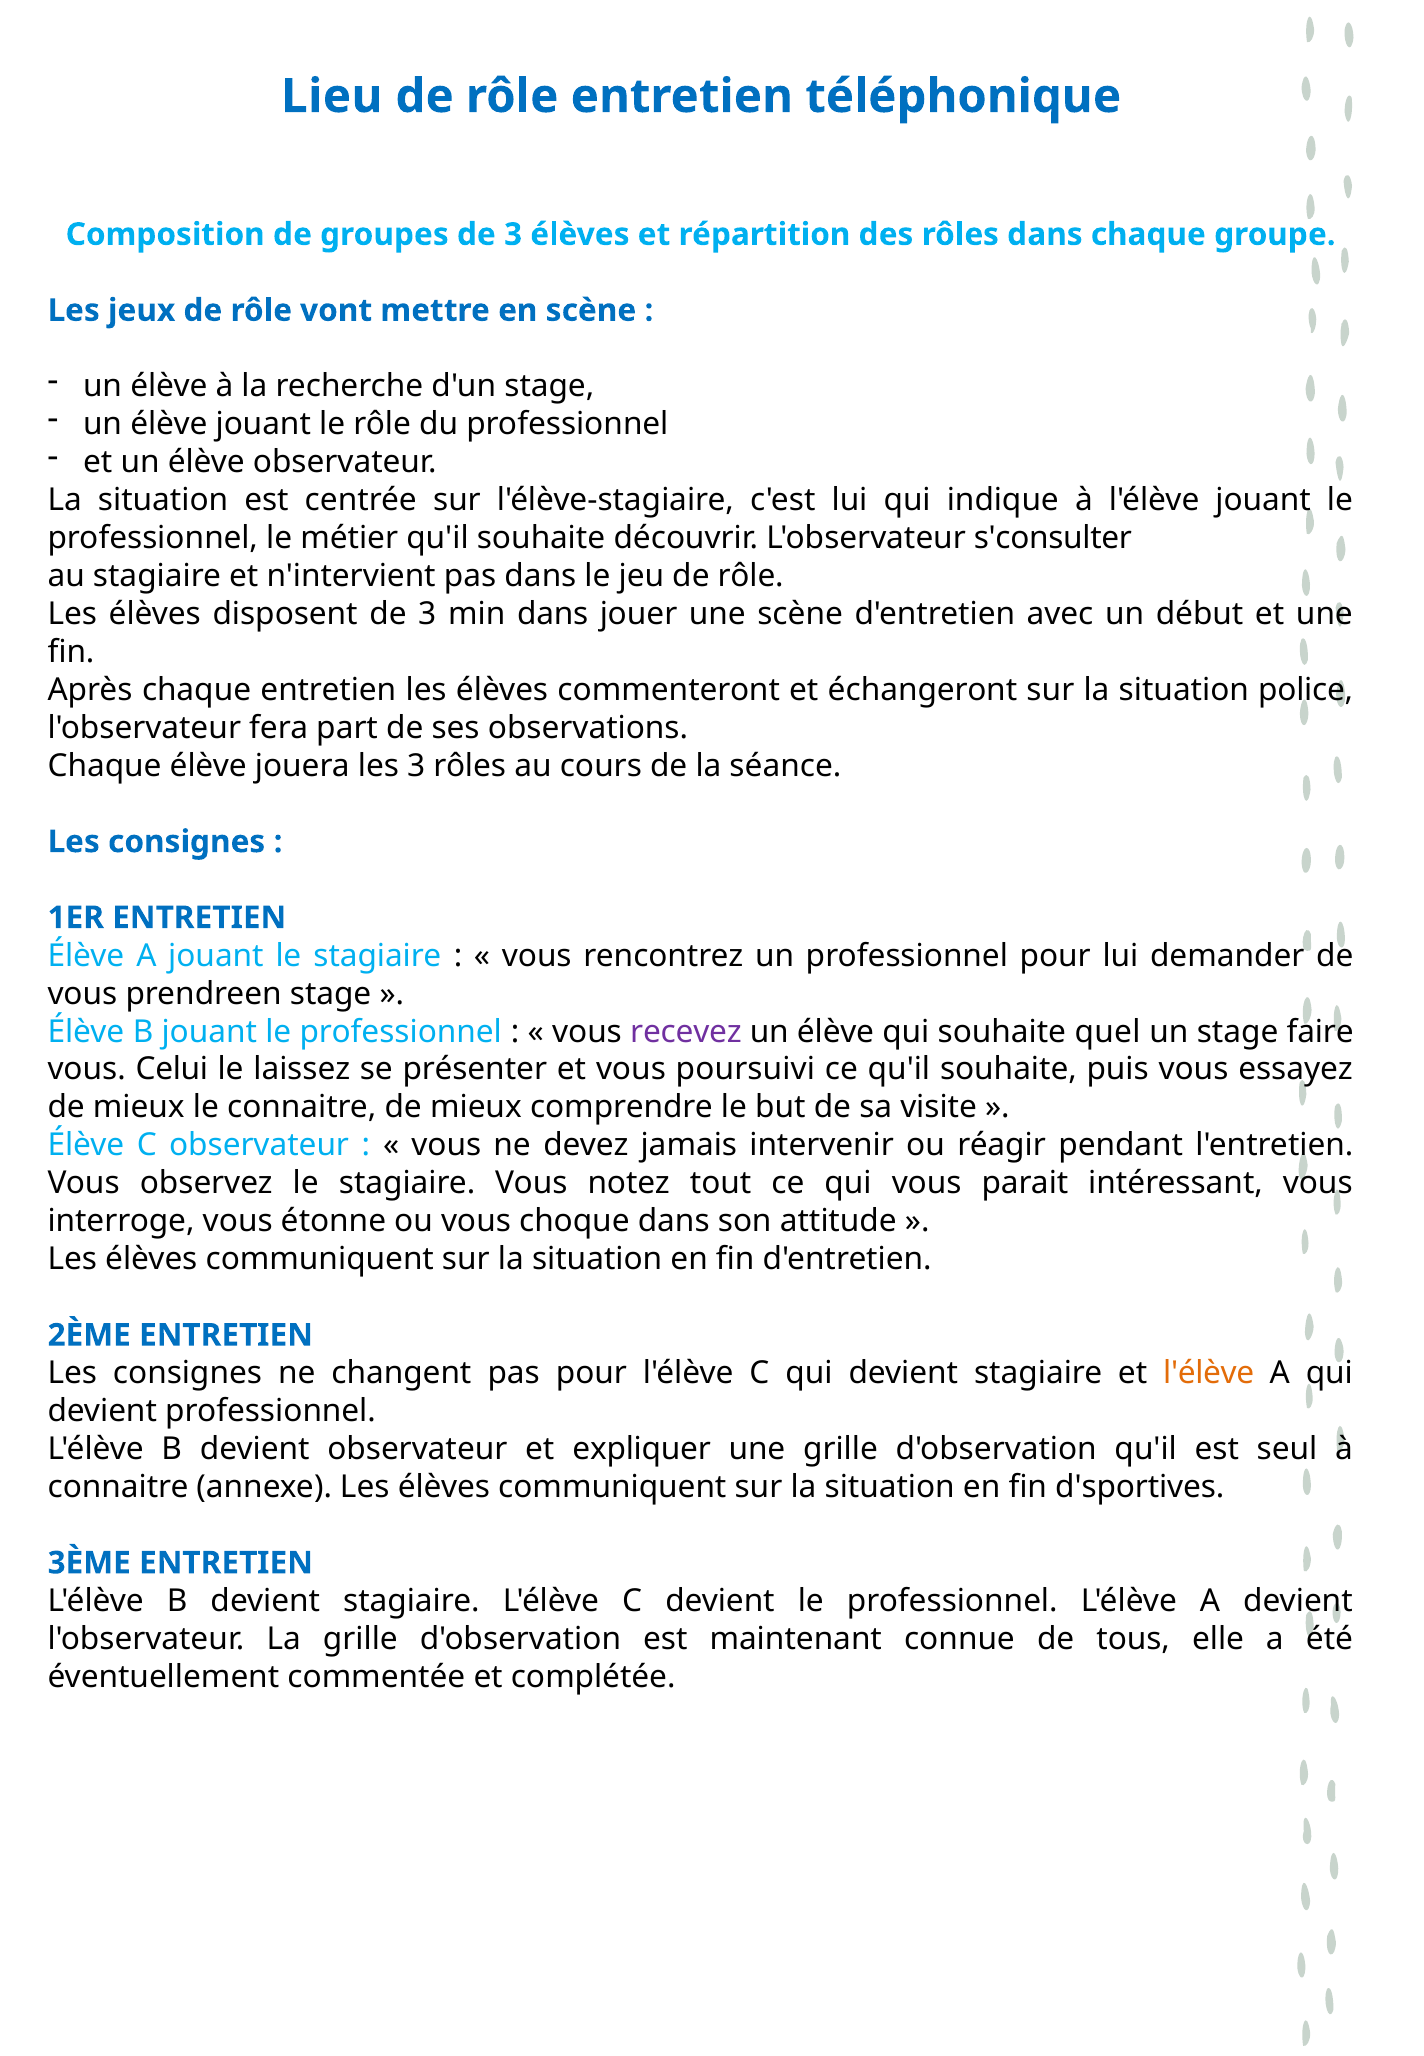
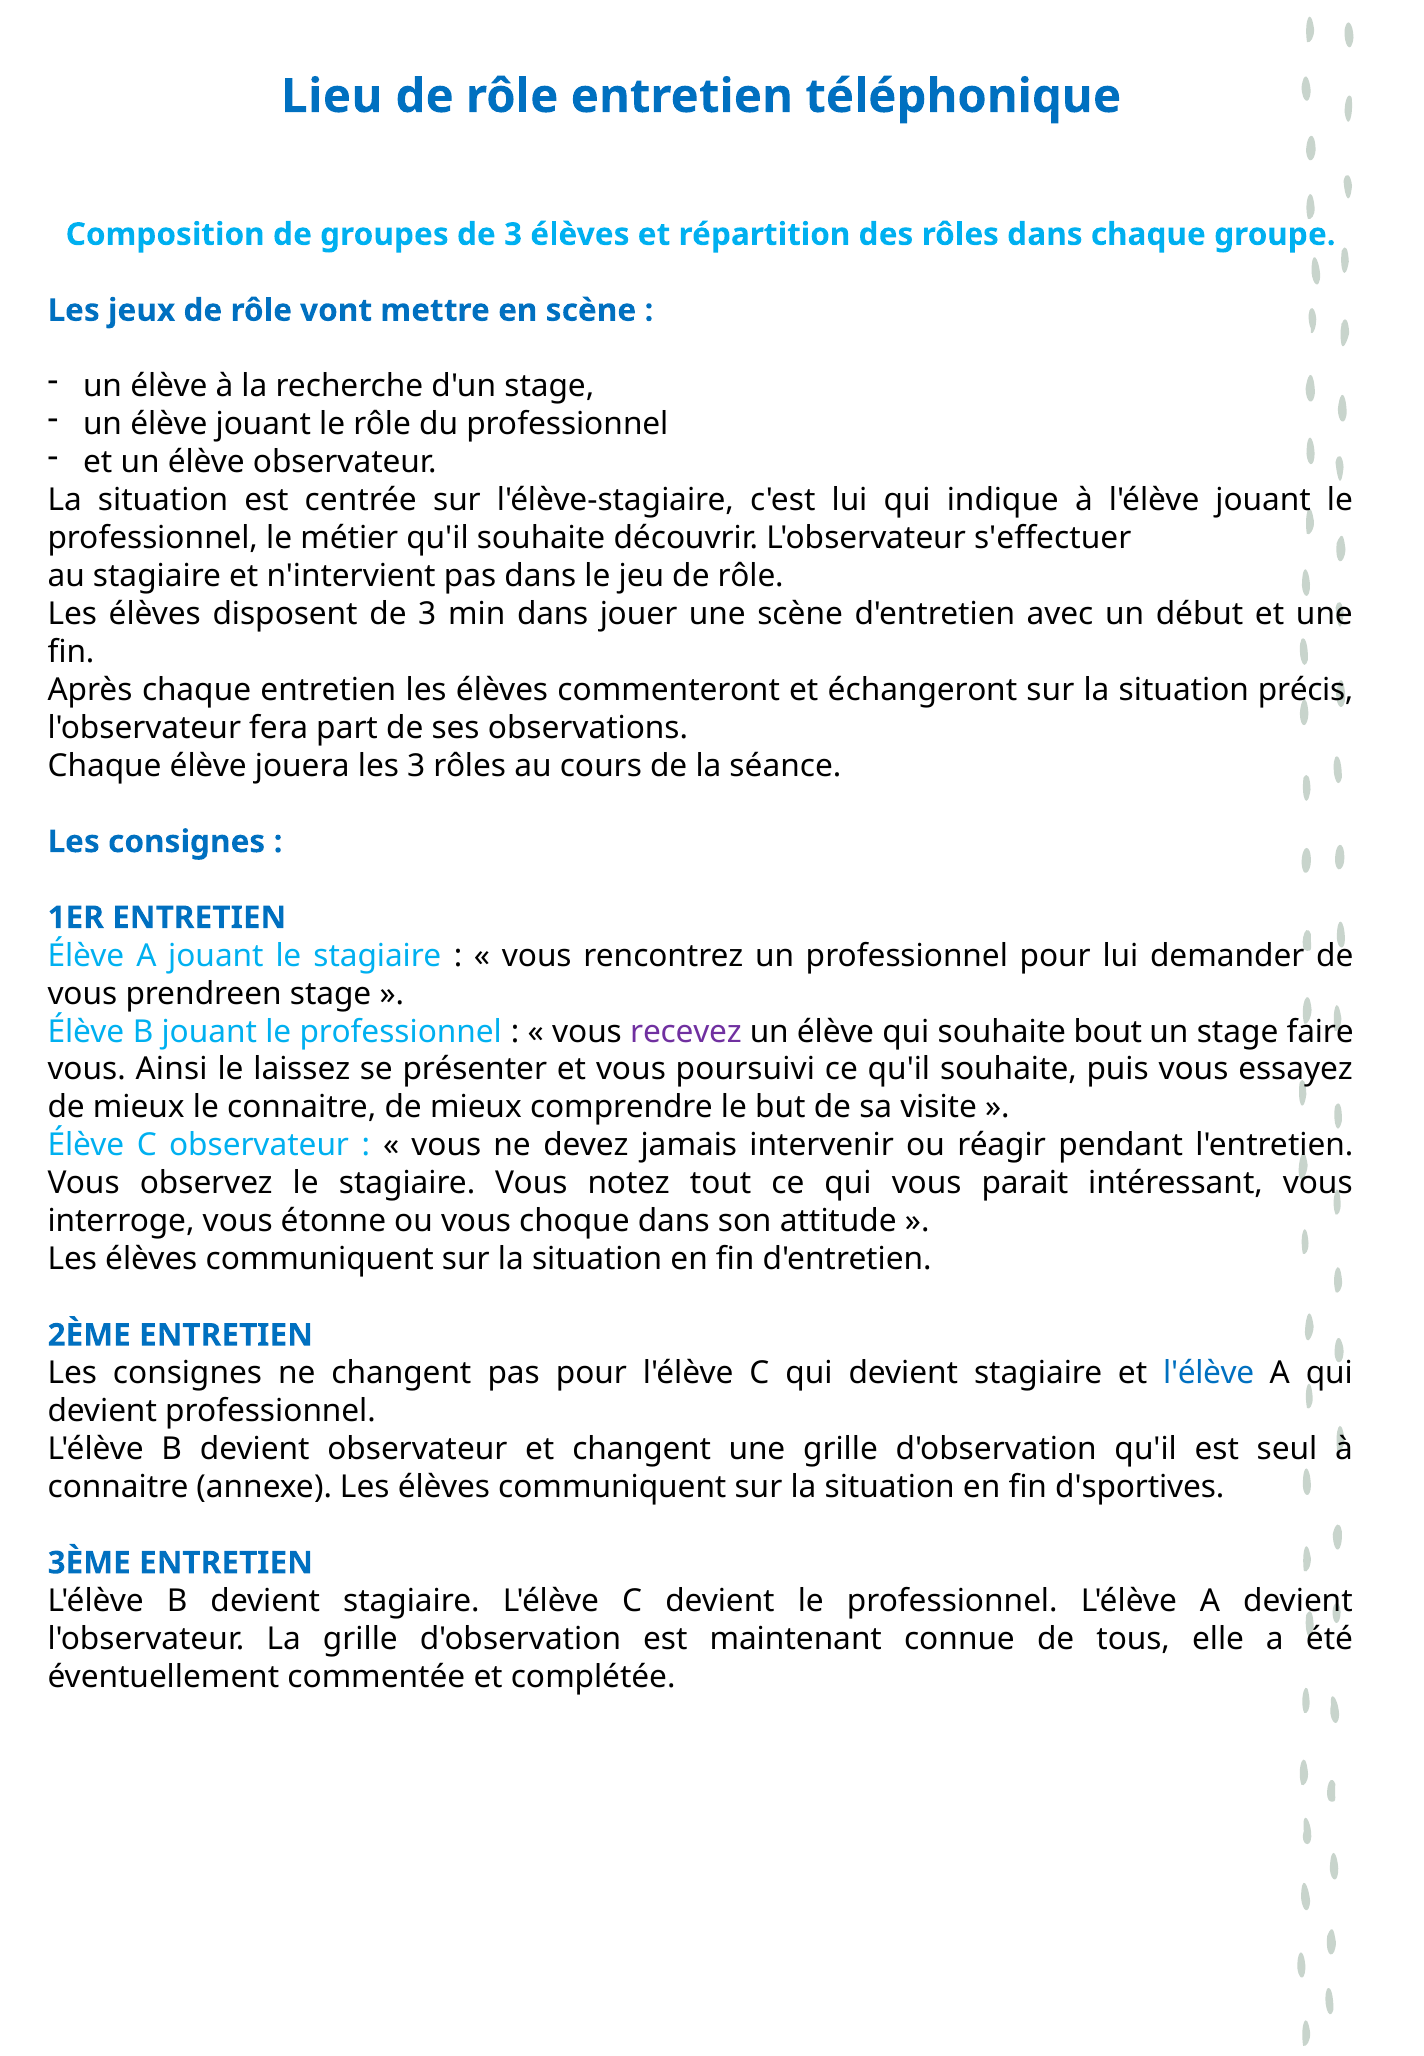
s'consulter: s'consulter -> s'effectuer (1053, 538)
police: police -> précis (1306, 690)
quel: quel -> bout (1108, 1032)
Celui: Celui -> Ainsi (172, 1070)
l'élève colour: orange -> blue (1209, 1374)
et expliquer: expliquer -> changent (642, 1450)
